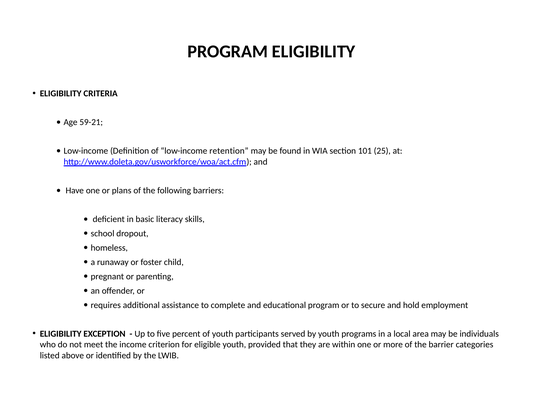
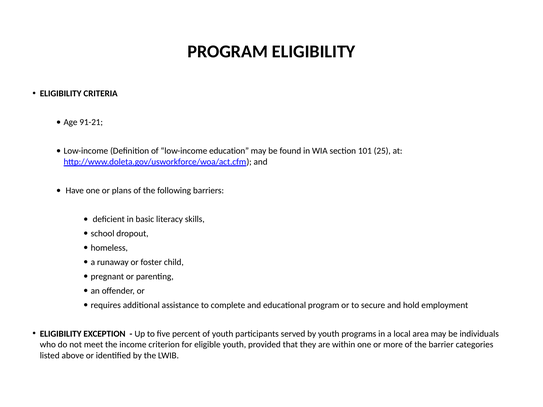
59-21: 59-21 -> 91-21 (91, 122)
retention: retention -> education (229, 151)
